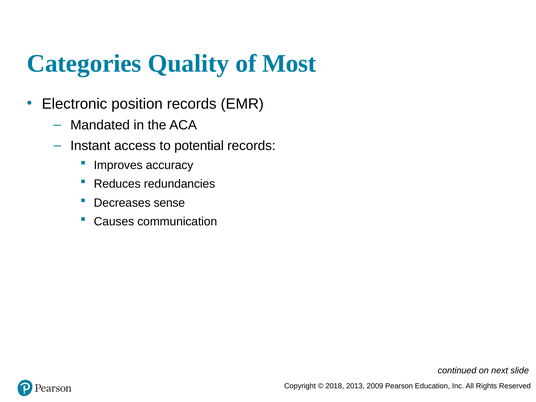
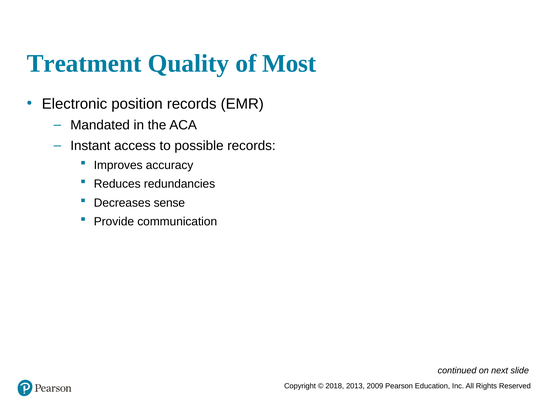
Categories: Categories -> Treatment (84, 64)
potential: potential -> possible (199, 146)
Causes: Causes -> Provide (114, 222)
